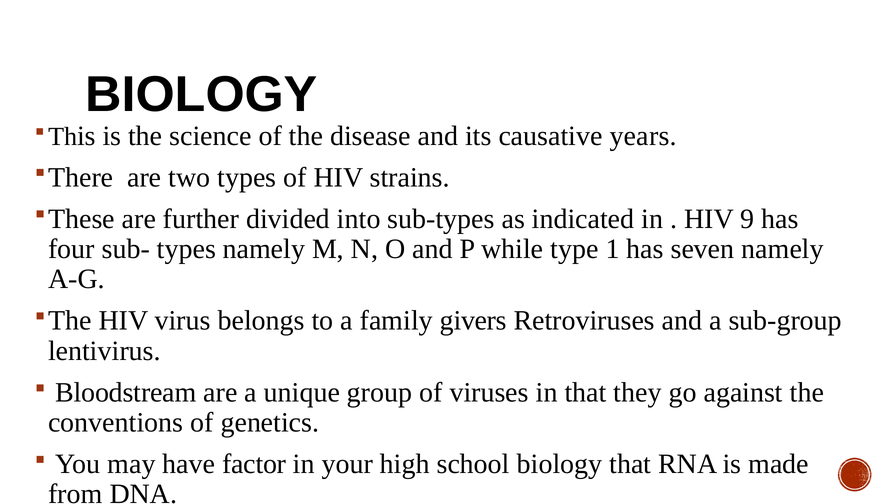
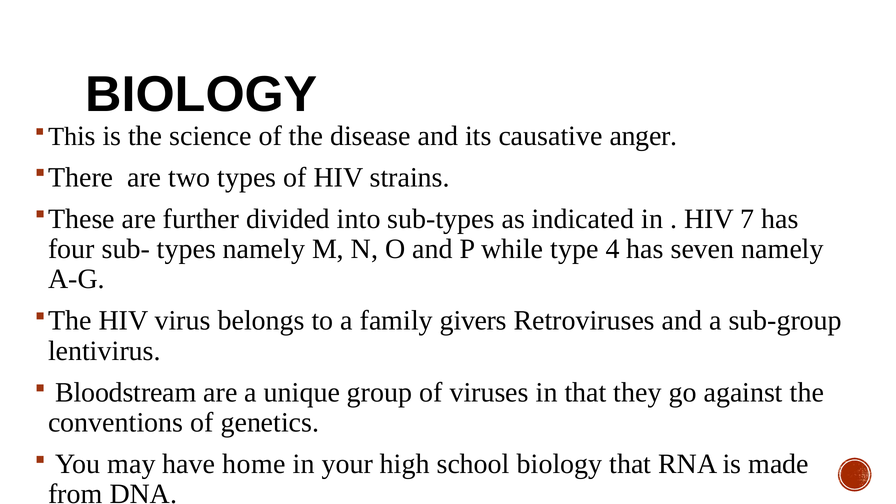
years: years -> anger (643, 136)
9: 9 -> 7 (747, 219)
1: 1 -> 4 (613, 249)
factor: factor -> home (254, 464)
